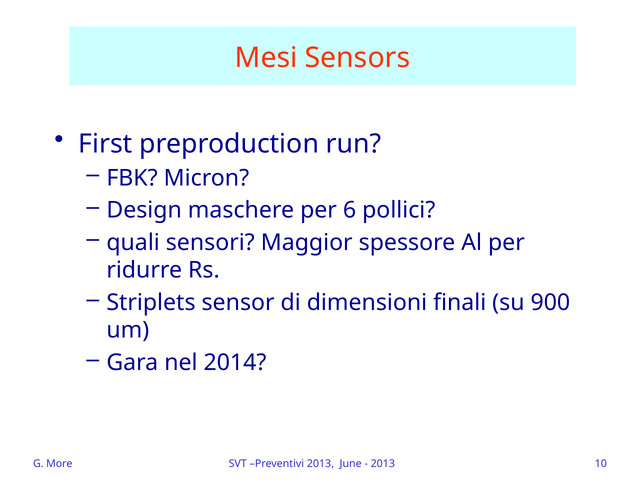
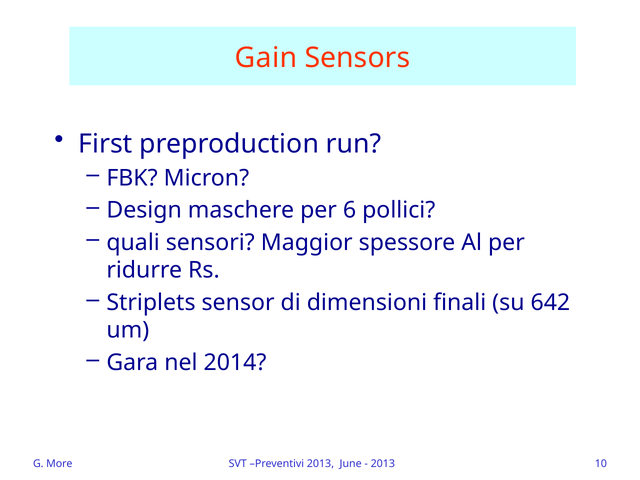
Mesi: Mesi -> Gain (266, 58)
900: 900 -> 642 (550, 303)
